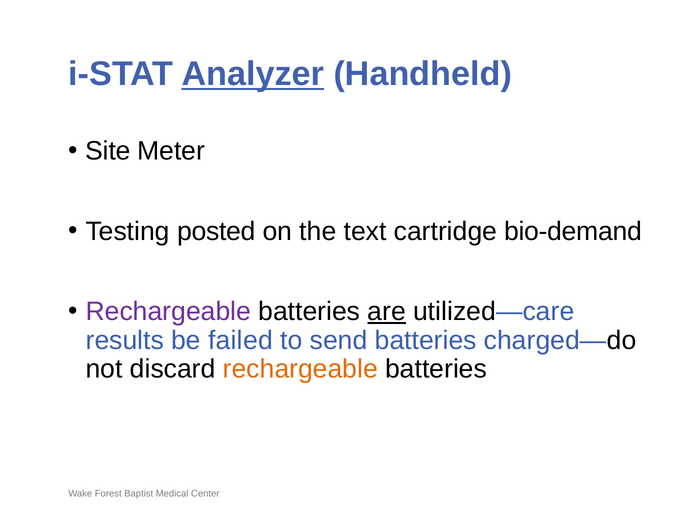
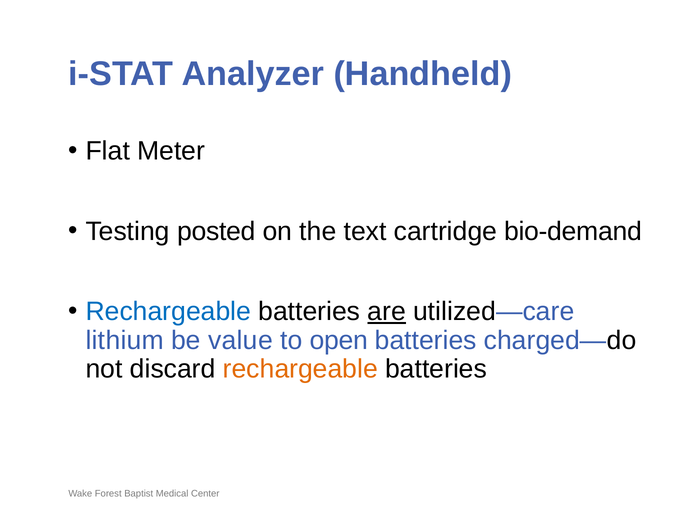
Analyzer underline: present -> none (253, 74)
Site: Site -> Flat (108, 151)
Rechargeable colour: purple -> blue (168, 312)
results: results -> lithium (125, 340)
failed: failed -> value (241, 340)
send: send -> open (339, 340)
